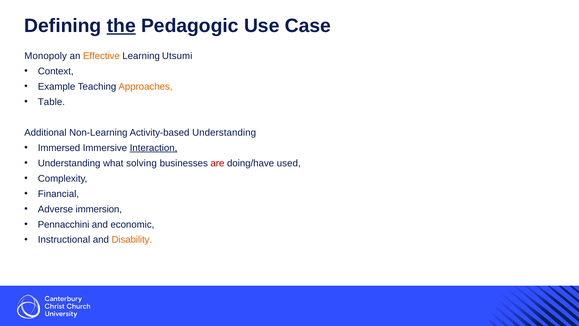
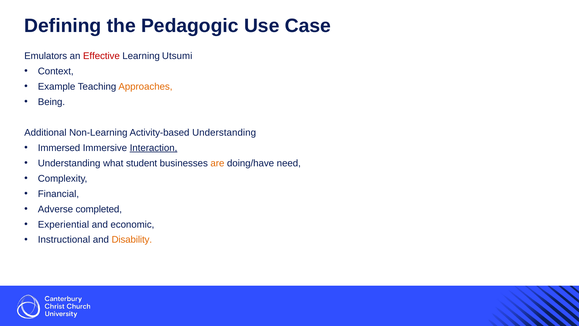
the underline: present -> none (121, 26)
Monopoly: Monopoly -> Emulators (46, 56)
Effective colour: orange -> red (101, 56)
Table: Table -> Being (51, 102)
solving: solving -> student (142, 163)
are colour: red -> orange (217, 163)
used: used -> need (289, 163)
immersion: immersion -> completed (99, 209)
Pennacchini: Pennacchini -> Experiential (63, 224)
